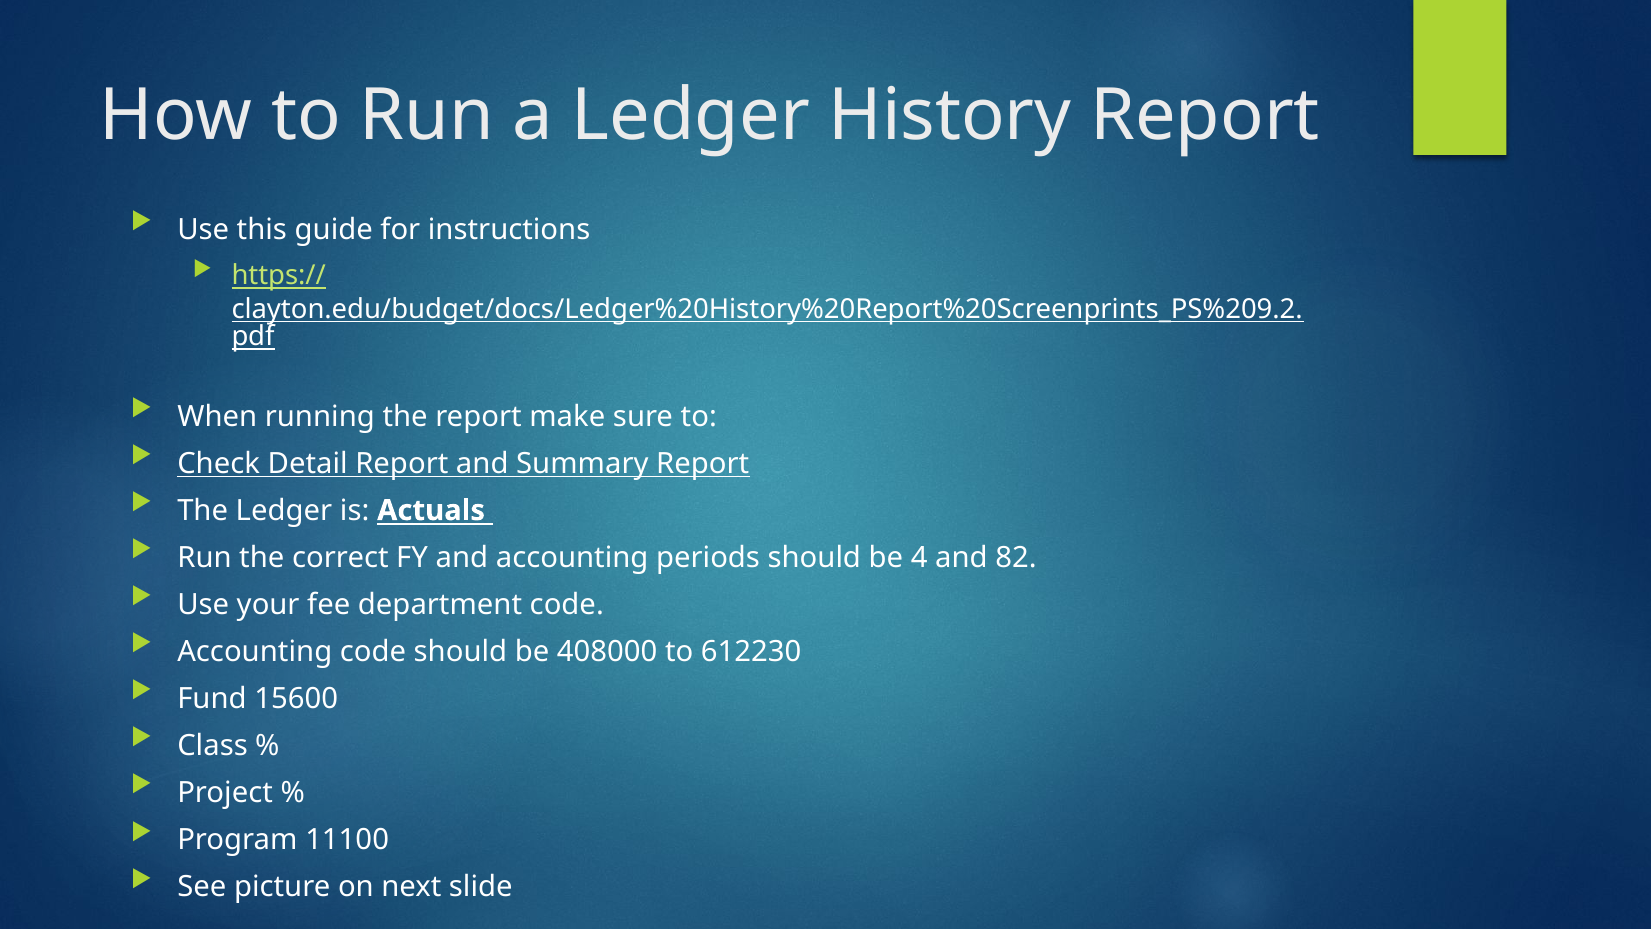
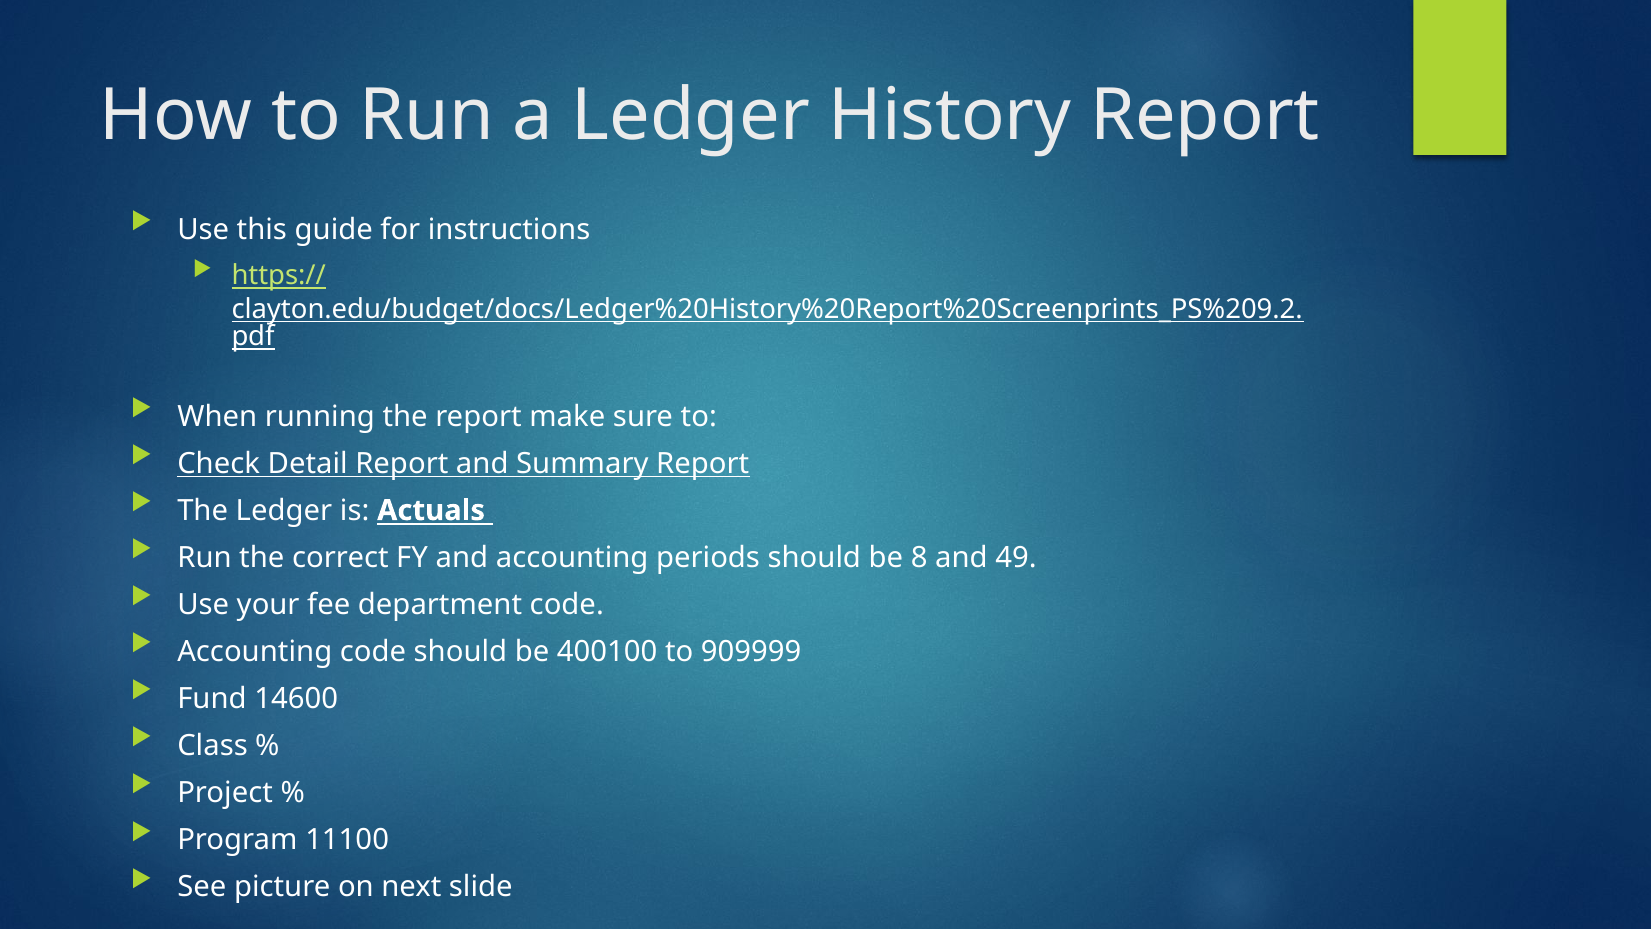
4: 4 -> 8 (919, 557)
82: 82 -> 49 (1016, 557)
408000: 408000 -> 400100 (607, 651)
612230: 612230 -> 909999 (751, 651)
15600: 15600 -> 14600 (296, 698)
